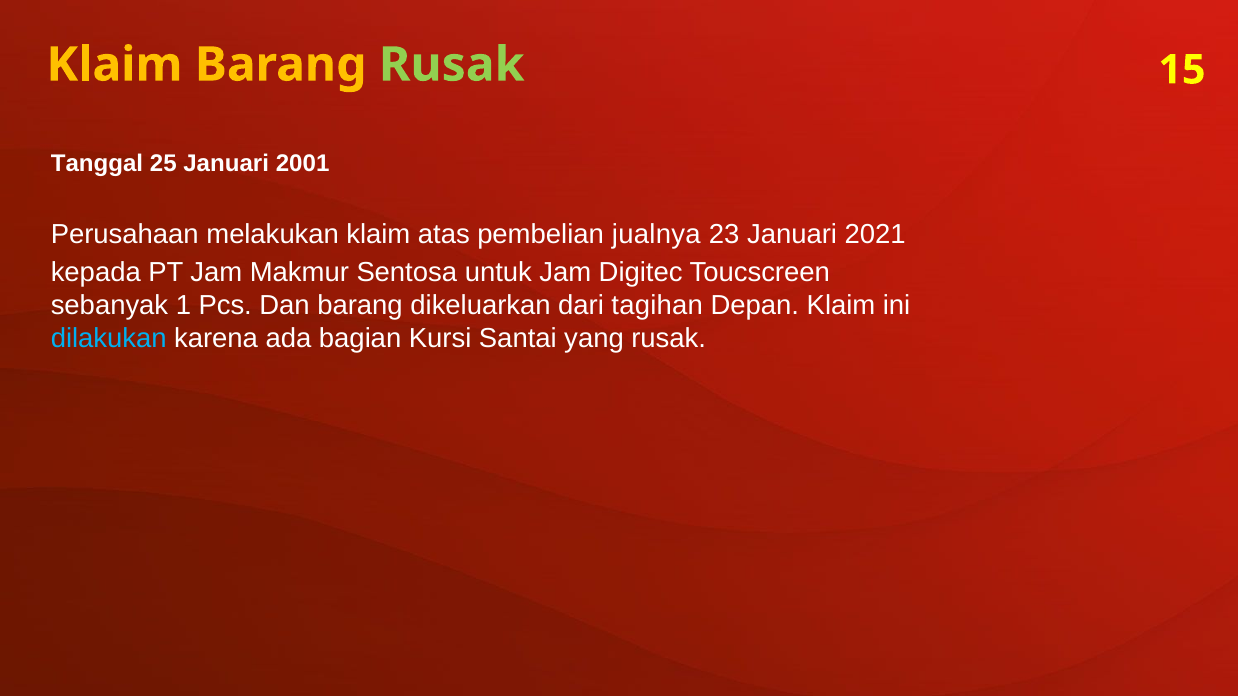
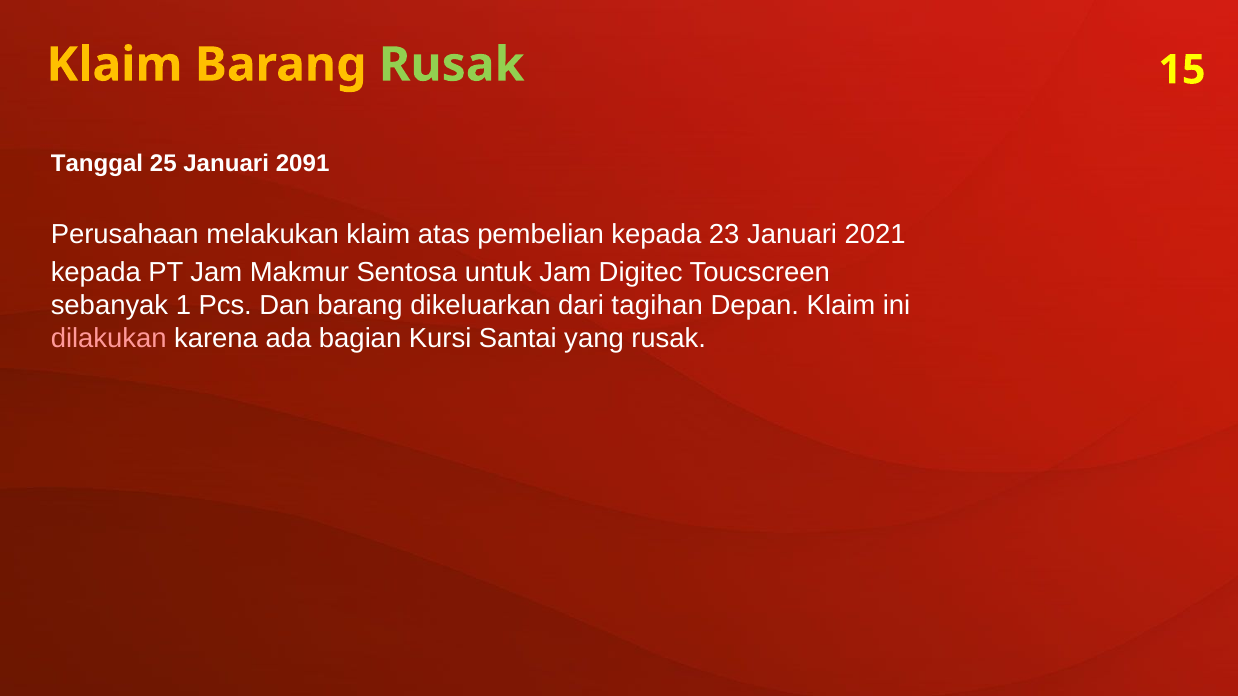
2001: 2001 -> 2091 (303, 164)
pembelian jualnya: jualnya -> kepada (656, 234)
dilakukan colour: light blue -> pink (109, 339)
